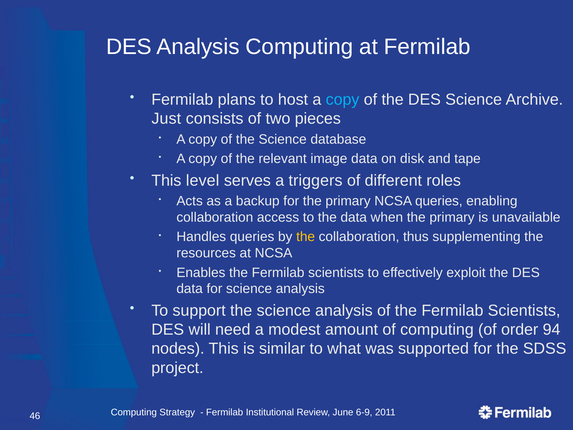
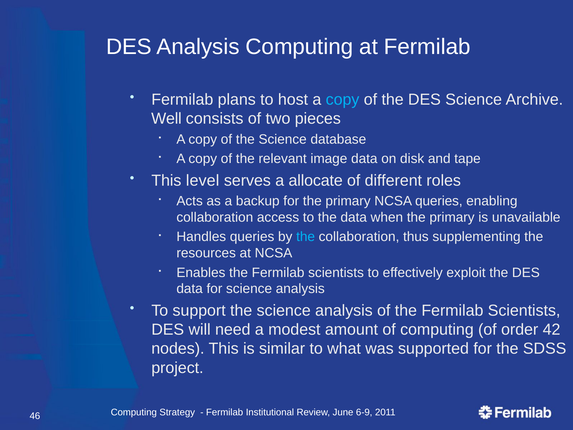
Just: Just -> Well (166, 119)
triggers: triggers -> allocate (316, 180)
the colour: yellow -> light blue (306, 237)
94: 94 -> 42 (552, 329)
